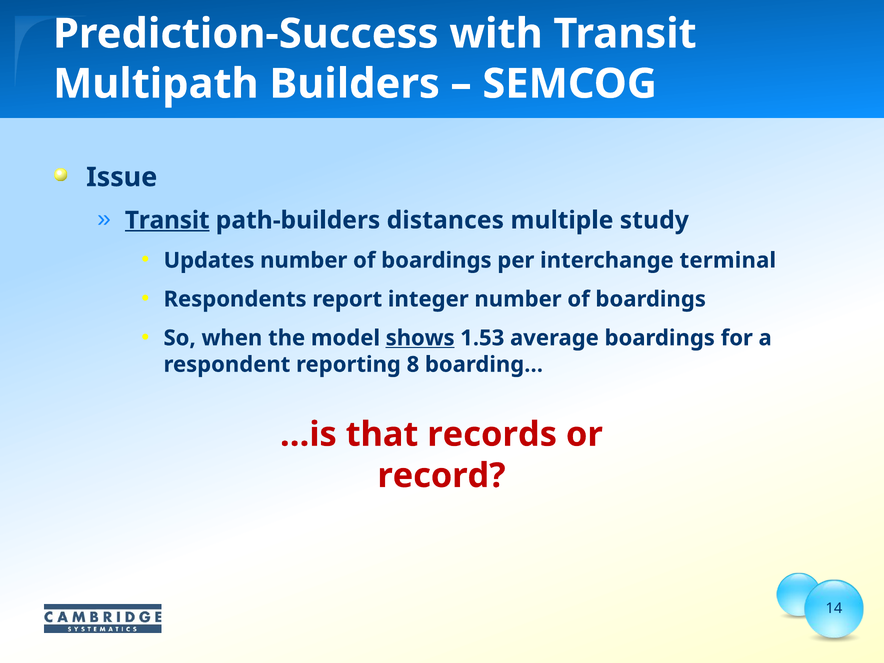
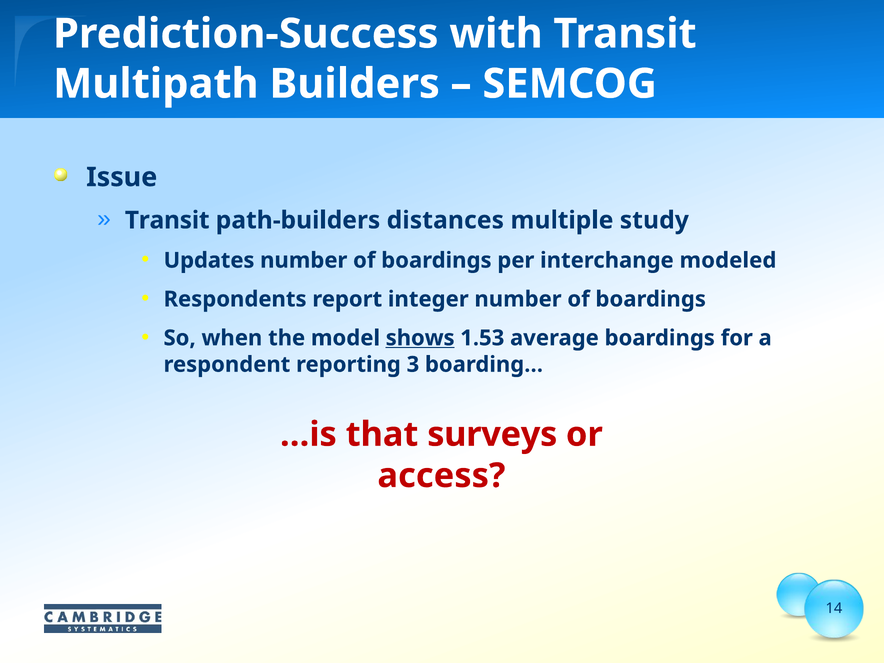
Transit underline: present -> none (167, 220)
terminal: terminal -> modeled (728, 260)
8: 8 -> 3 (413, 365)
records: records -> surveys (492, 434)
record: record -> access (441, 476)
